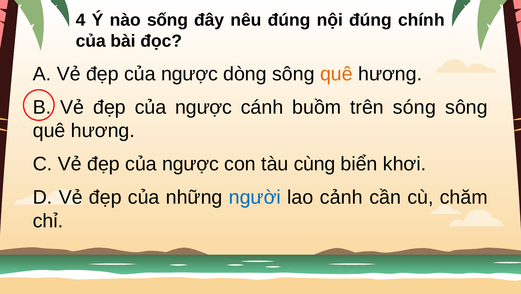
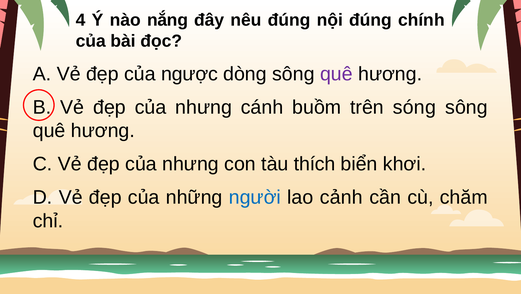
sống: sống -> nắng (168, 20)
quê colour: orange -> purple (336, 74)
ngược: ngược -> nhưng (204, 107)
ngược: ngược -> nhưng (191, 164)
cùng: cùng -> thích (315, 164)
